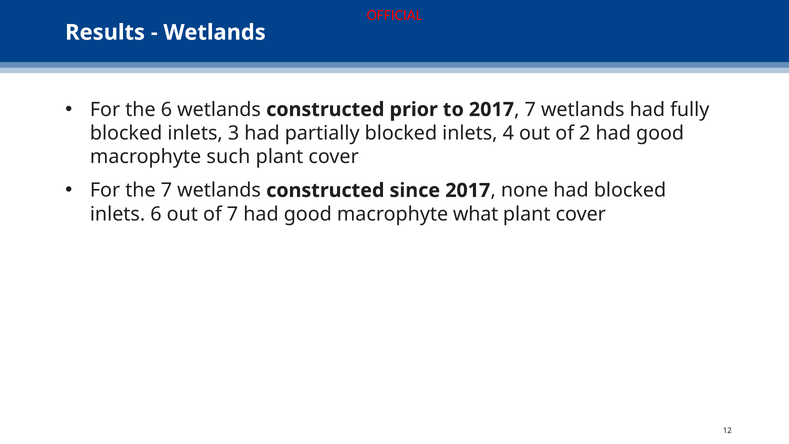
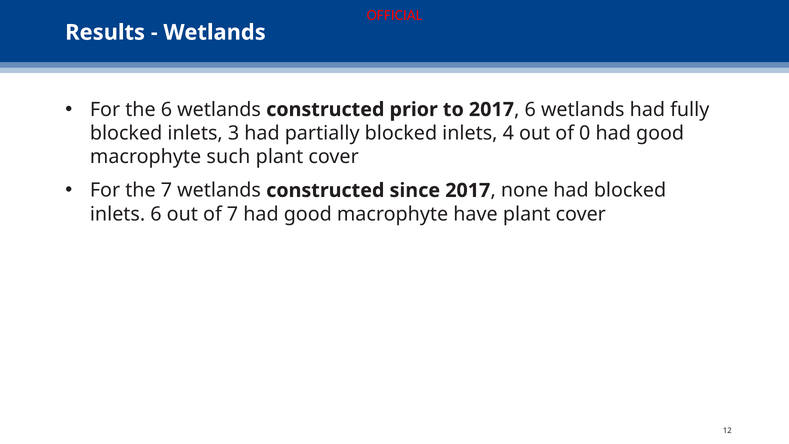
7: 7 -> 6 (530, 110)
2: 2 -> 0 (585, 133)
what: what -> have (476, 214)
